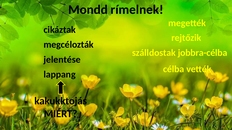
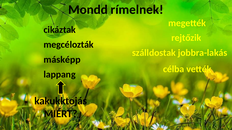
jobbra-célba: jobbra-célba -> jobbra-lakás (203, 53)
jelentése: jelentése -> másképp (62, 60)
